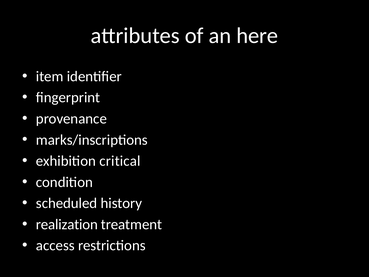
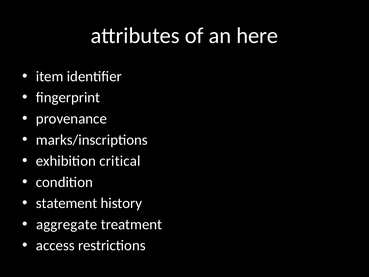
scheduled: scheduled -> statement (67, 203)
realization: realization -> aggregate (67, 224)
